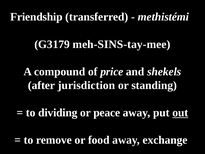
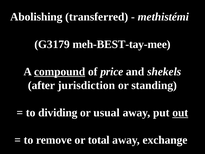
Friendship: Friendship -> Abolishing (36, 17)
meh-SINS-tay-mee: meh-SINS-tay-mee -> meh-BEST-tay-mee (122, 44)
compound underline: none -> present (60, 72)
peace: peace -> usual (107, 113)
food: food -> total (99, 140)
